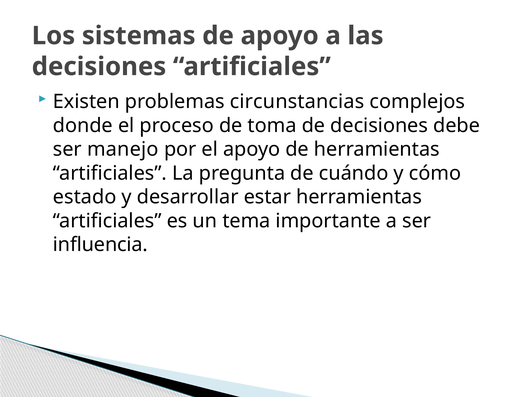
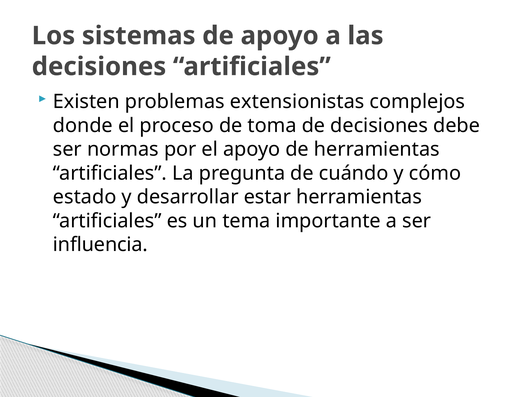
circunstancias: circunstancias -> extensionistas (297, 102)
manejo: manejo -> normas (123, 150)
